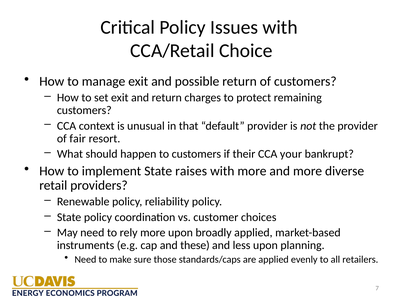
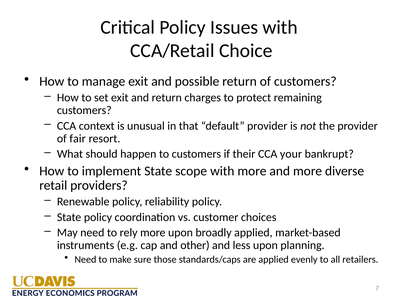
raises: raises -> scope (191, 171)
these: these -> other (195, 246)
